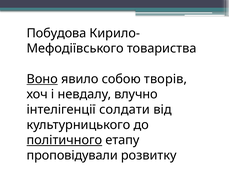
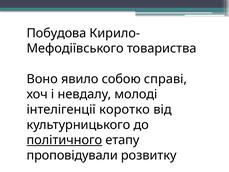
Воно underline: present -> none (42, 79)
творів: творів -> справі (166, 79)
влучно: влучно -> молоді (136, 94)
солдати: солдати -> коротко (125, 109)
